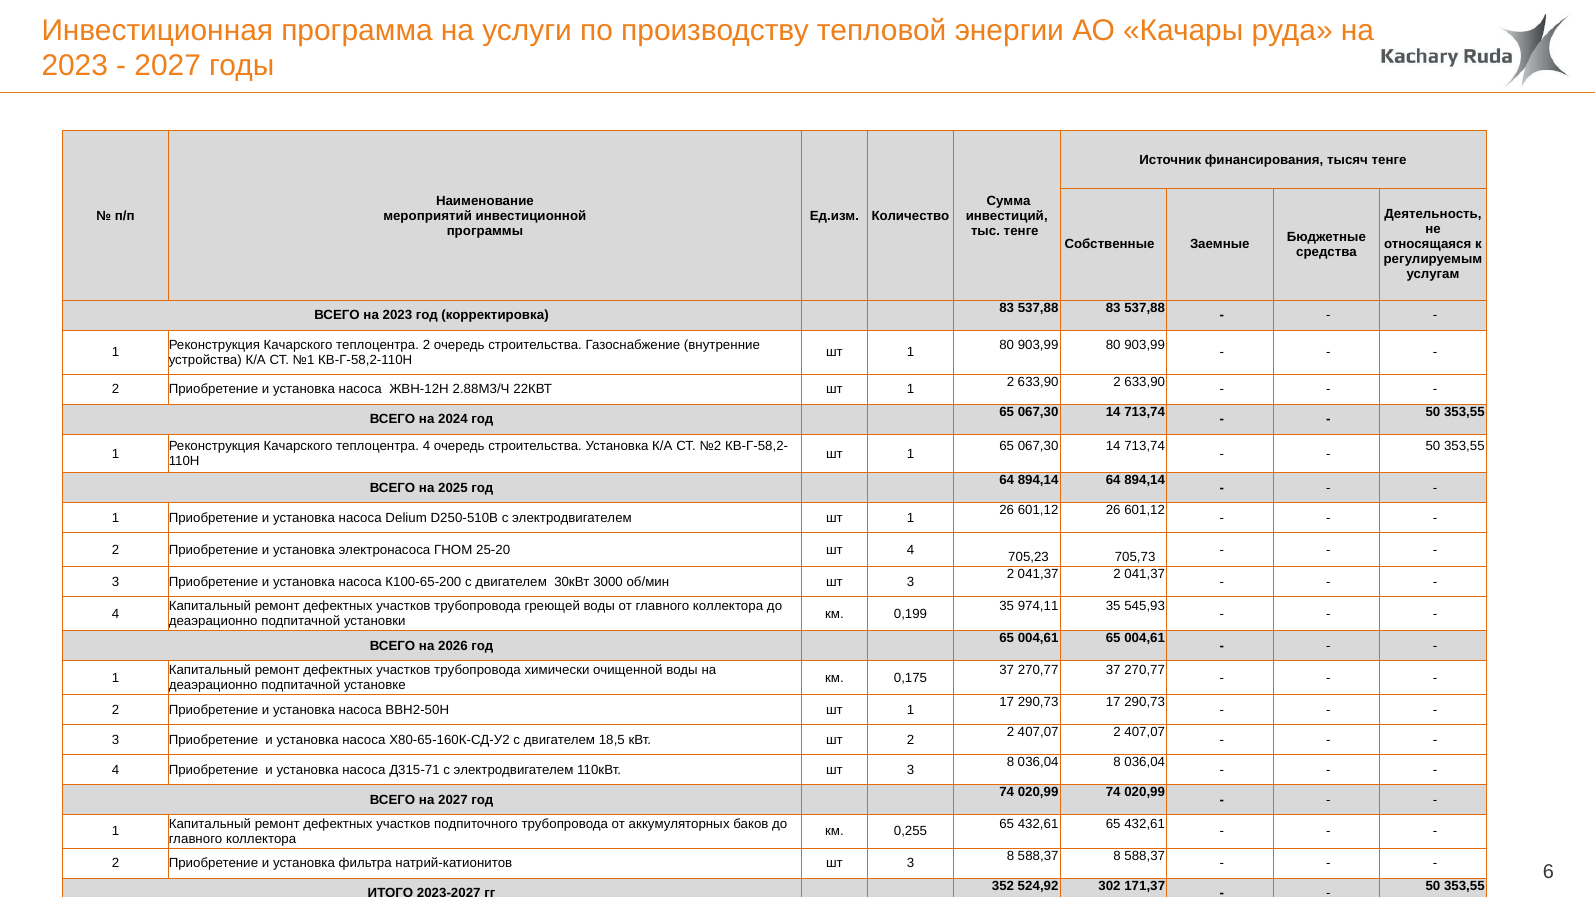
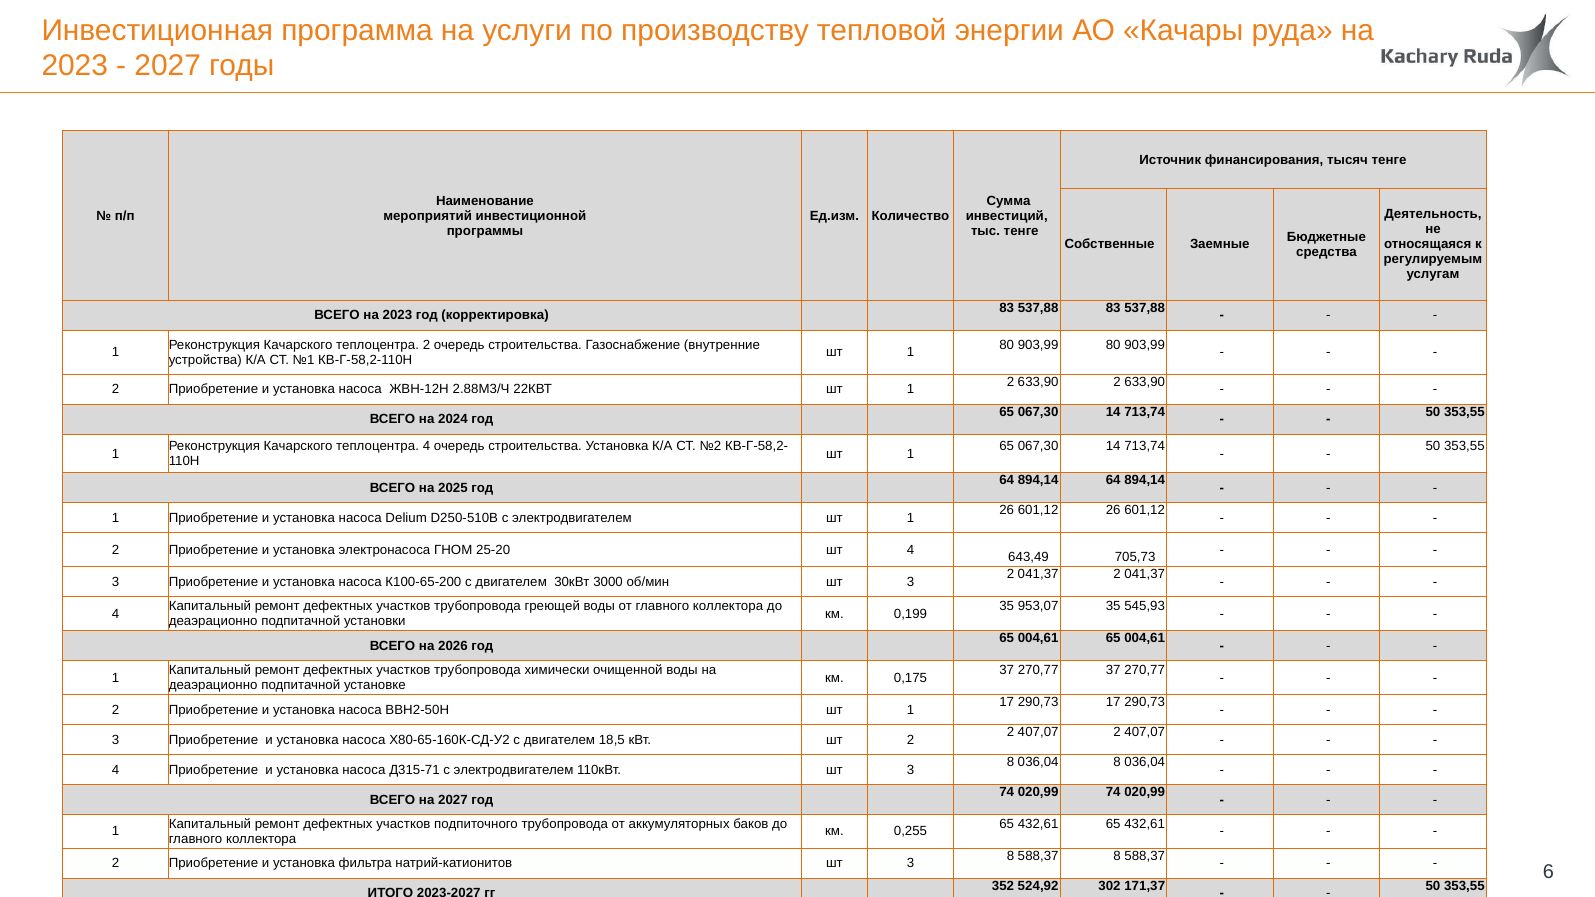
705,23: 705,23 -> 643,49 (1029, 558)
974,11: 974,11 -> 953,07 (1038, 606)
